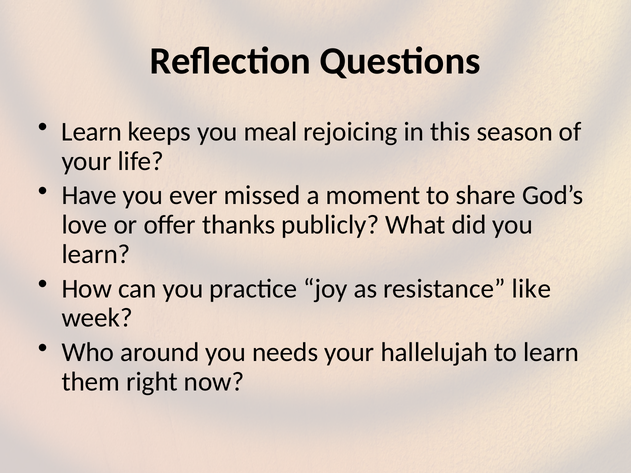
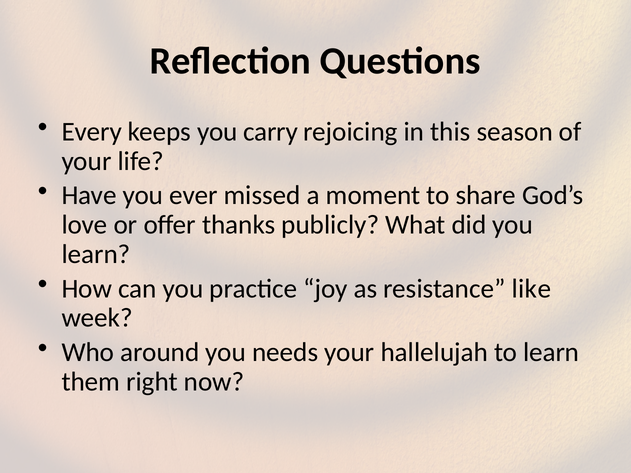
Learn: Learn -> Every (92, 132)
meal: meal -> carry (271, 132)
